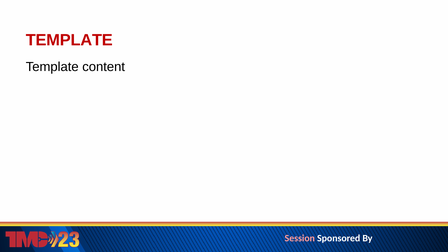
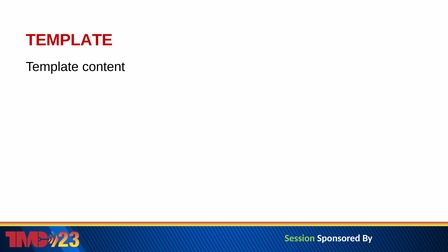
Session colour: pink -> light green (300, 238)
